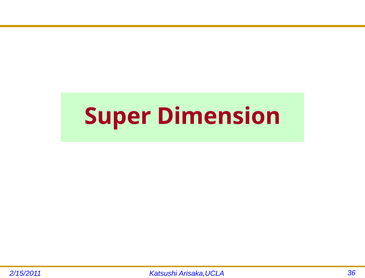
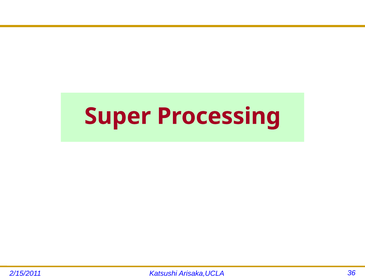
Dimension: Dimension -> Processing (219, 116)
